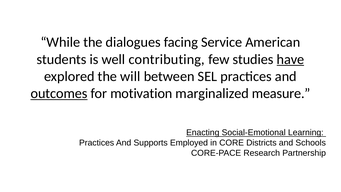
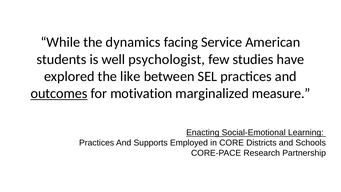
dialogues: dialogues -> dynamics (133, 42)
contributing: contributing -> psychologist (167, 59)
have underline: present -> none (290, 59)
will: will -> like (130, 76)
